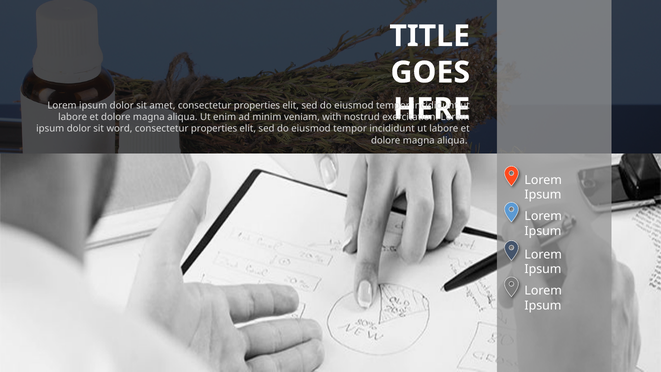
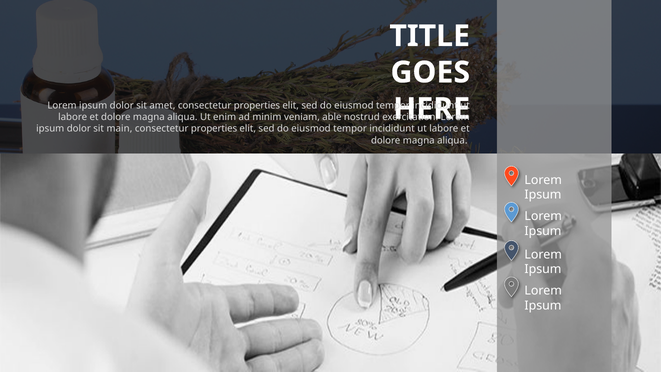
with: with -> able (332, 117)
word: word -> main (119, 129)
